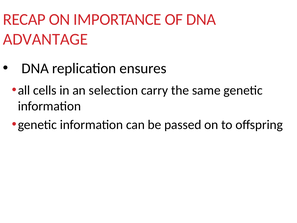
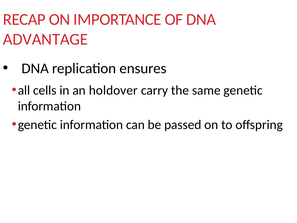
selection: selection -> holdover (113, 90)
